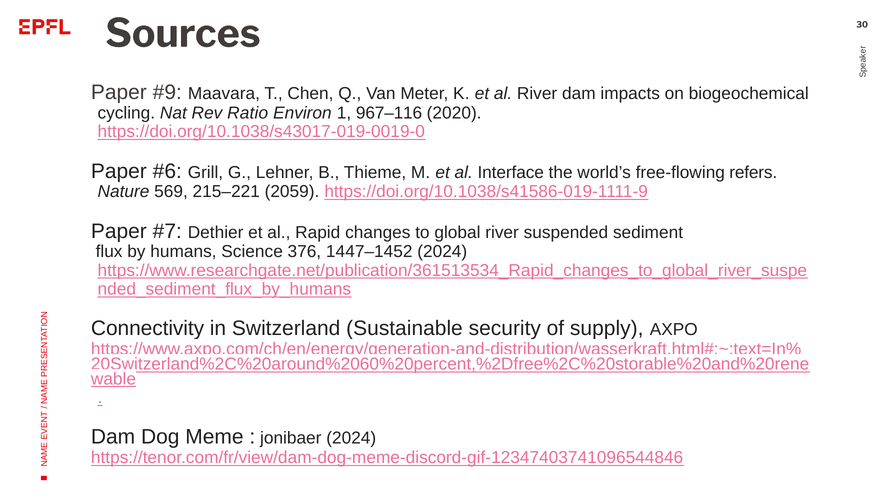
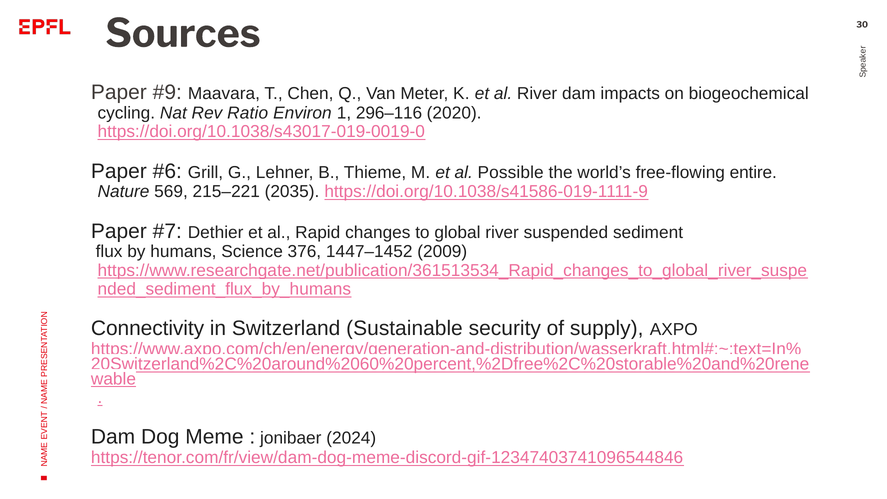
967–116: 967–116 -> 296–116 (389, 113)
Interface: Interface -> Possible (511, 172)
refers: refers -> entire (753, 172)
2059: 2059 -> 2035 (292, 192)
1447–1452 2024: 2024 -> 2009 (442, 252)
